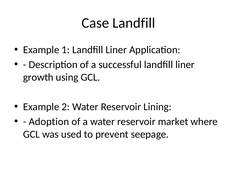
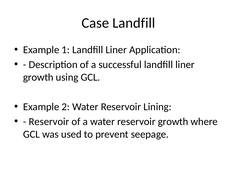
Adoption: Adoption -> Reservoir (49, 121)
reservoir market: market -> growth (173, 121)
